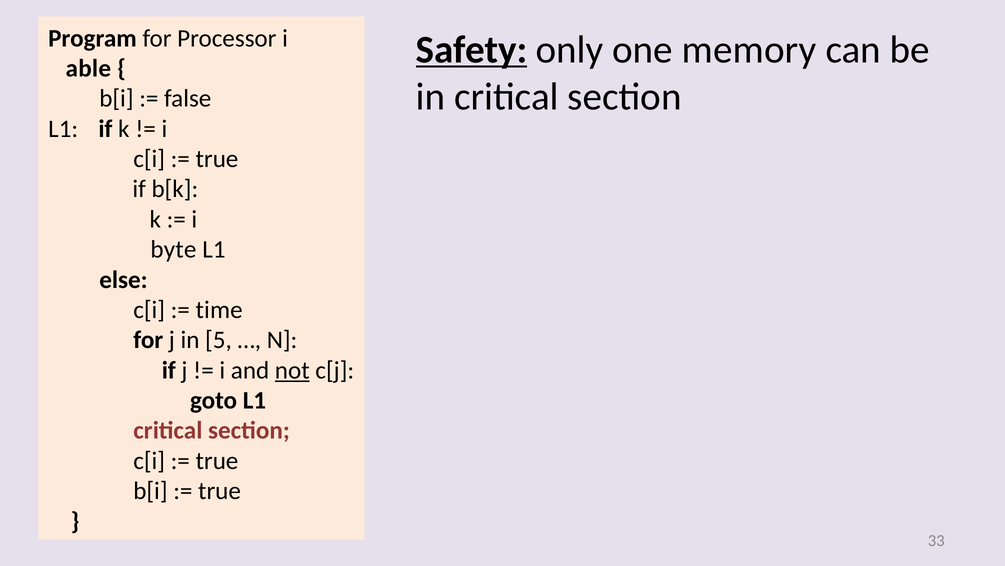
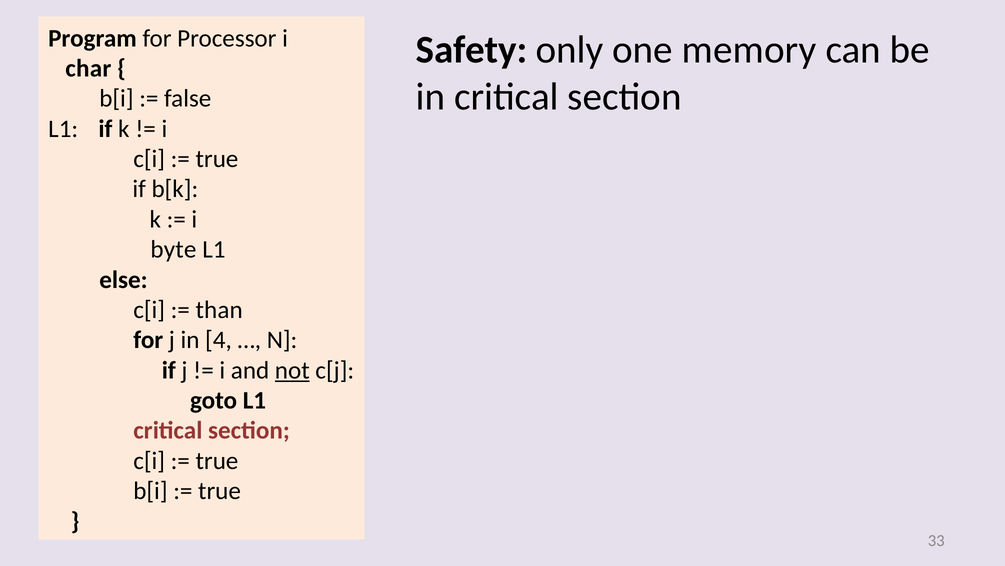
Safety underline: present -> none (472, 50)
able: able -> char (88, 68)
time: time -> than (219, 310)
5: 5 -> 4 (218, 340)
